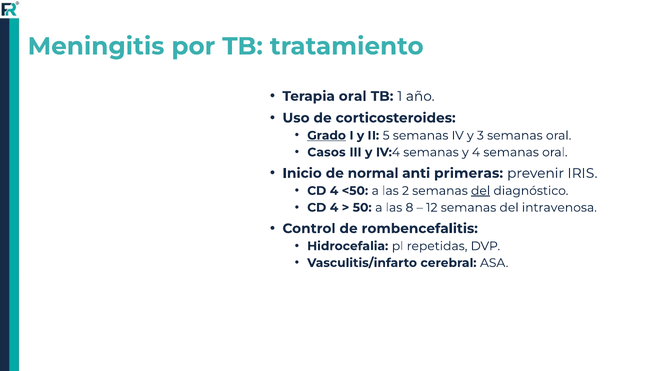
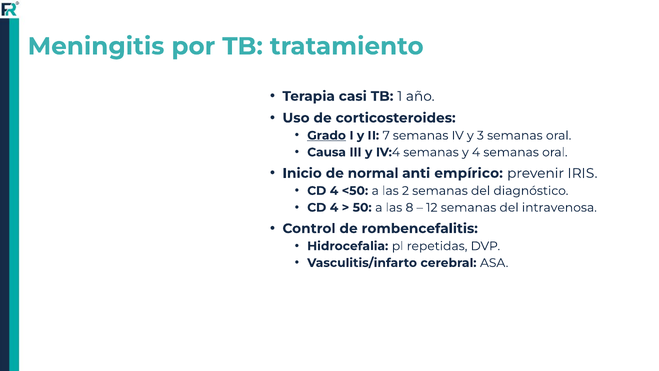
Terapia oral: oral -> casi (353, 96)
5: 5 -> 7 (386, 135)
Casos: Casos -> Causa (327, 152)
primeras: primeras -> empírico (469, 173)
del underline: present -> none (481, 191)
